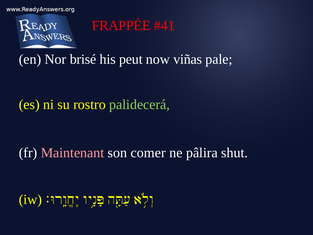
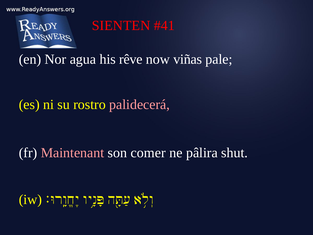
FRAPPÉE: FRAPPÉE -> SIENTEN (121, 25)
brisé: brisé -> agua (83, 59)
peut: peut -> rêve (131, 59)
palidecerá colour: light green -> pink (140, 104)
